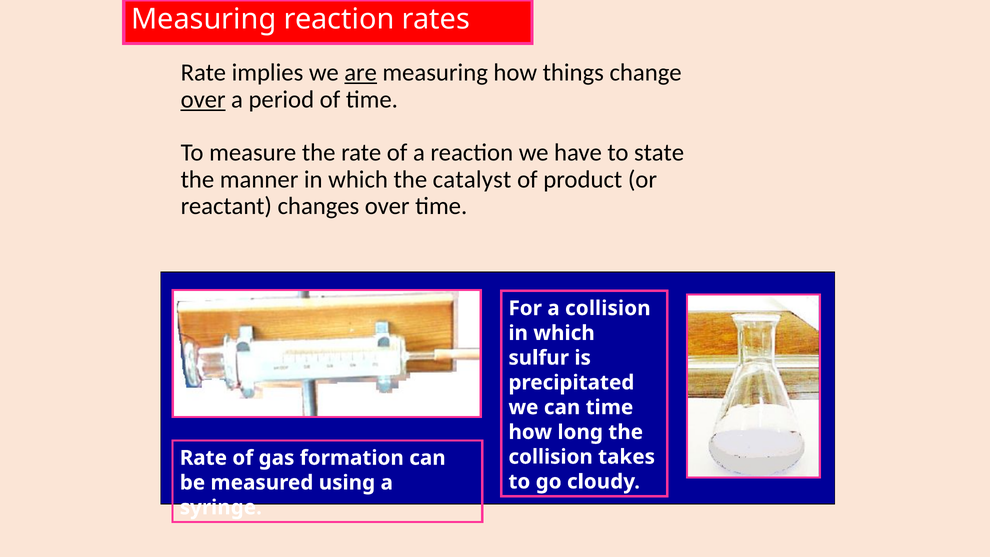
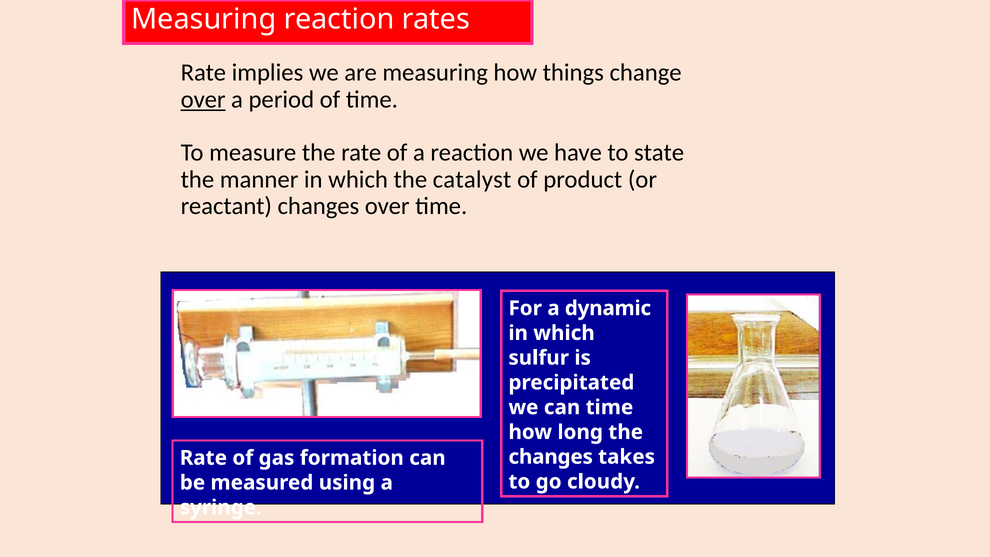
are underline: present -> none (361, 73)
a collision: collision -> dynamic (608, 308)
collision: collision -> changes (551, 457)
